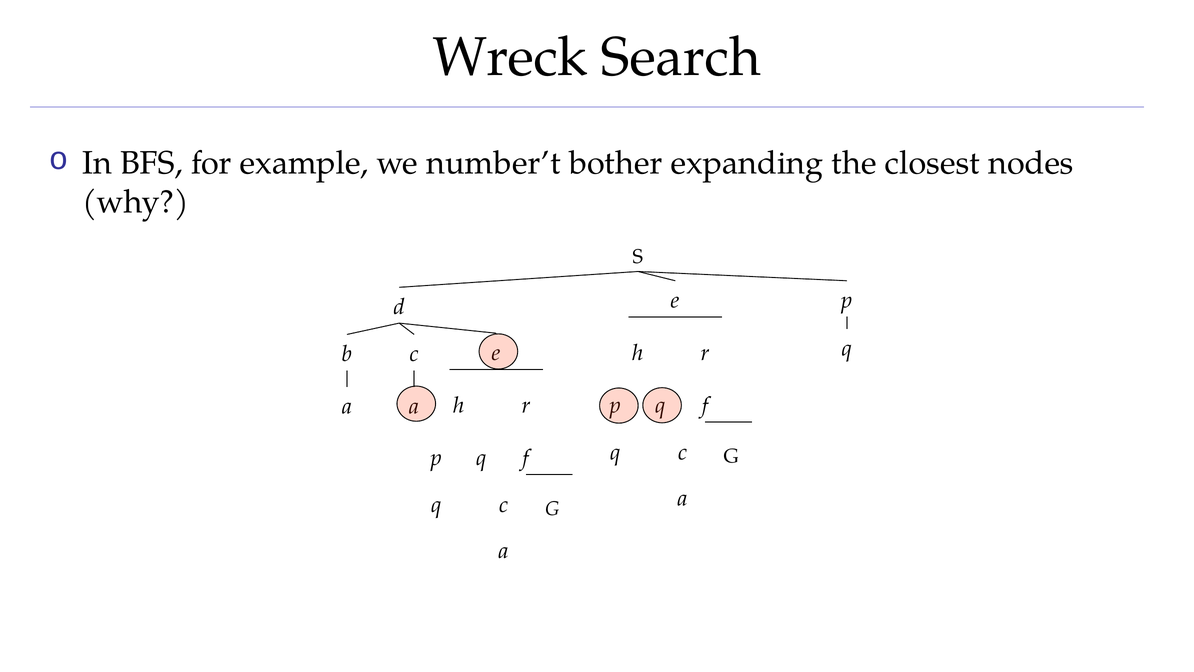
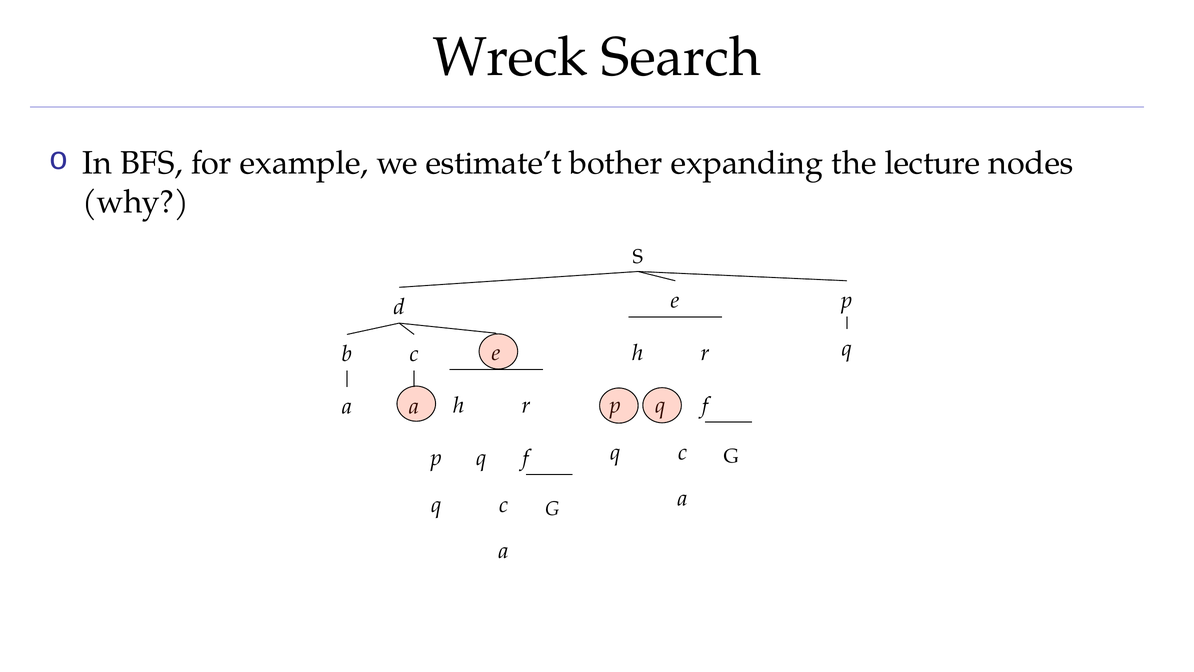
number’t: number’t -> estimate’t (494, 163)
closest: closest -> lecture (933, 163)
